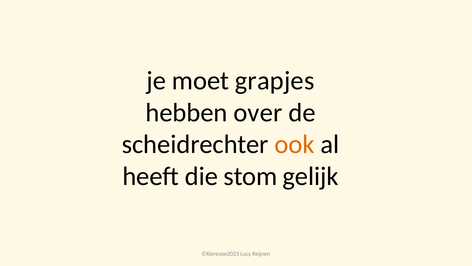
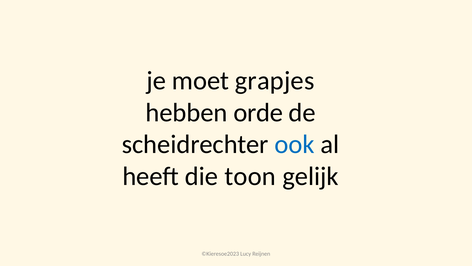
over: over -> orde (258, 112)
ook colour: orange -> blue (294, 144)
stom: stom -> toon (250, 176)
